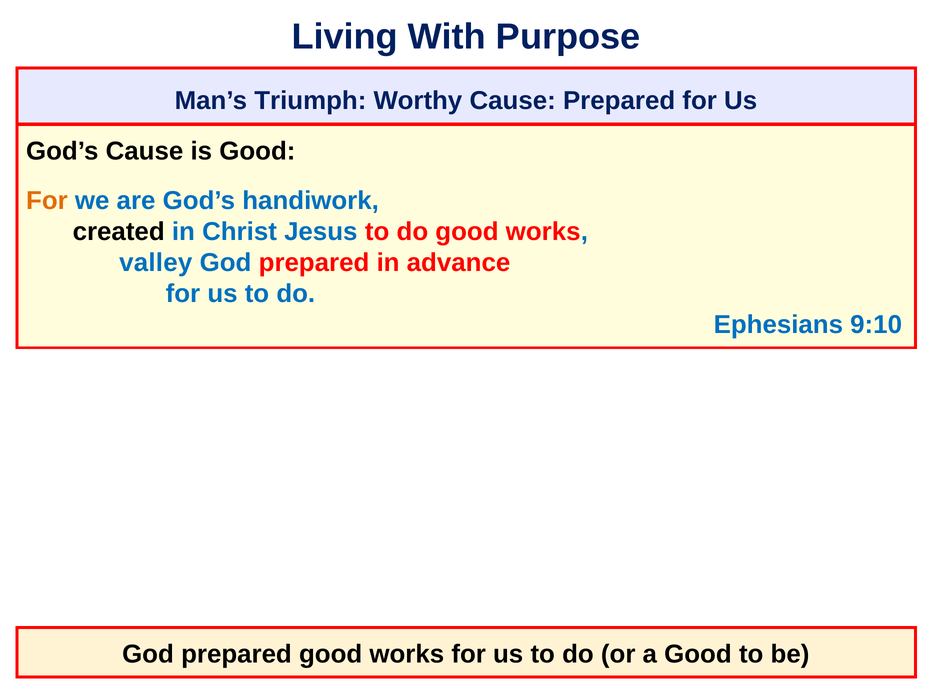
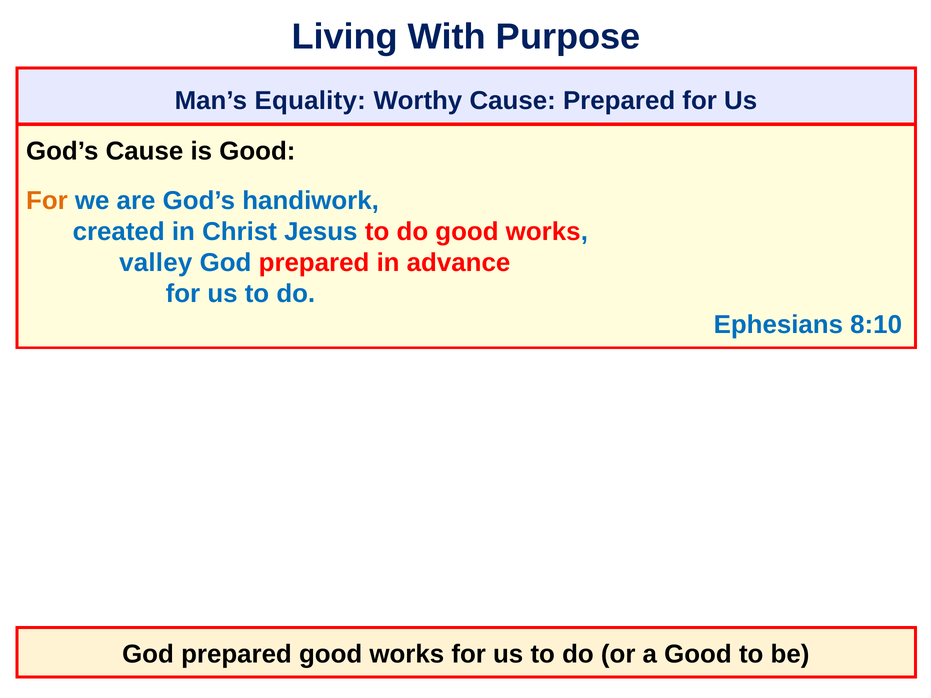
Triumph: Triumph -> Equality (310, 101)
created colour: black -> blue (119, 232)
9:10: 9:10 -> 8:10 (876, 325)
